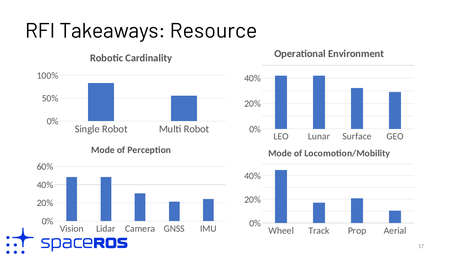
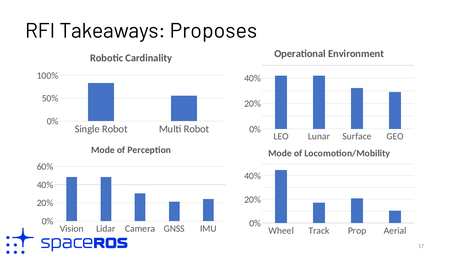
Resource: Resource -> Proposes (214, 31)
